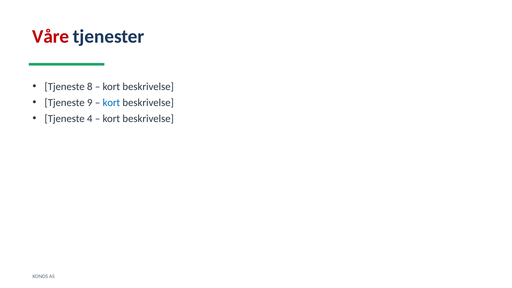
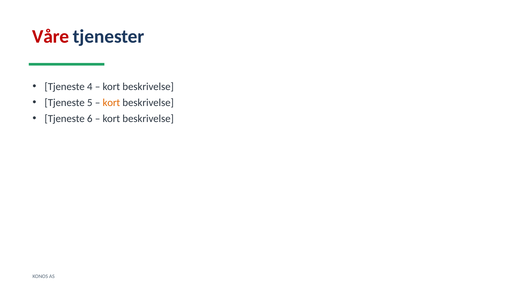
8: 8 -> 4 (90, 87)
9: 9 -> 5 (90, 103)
kort colour: blue -> orange (111, 103)
4: 4 -> 6 (90, 119)
